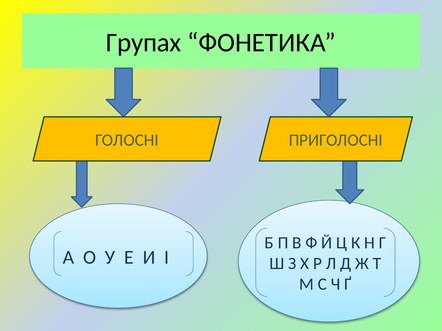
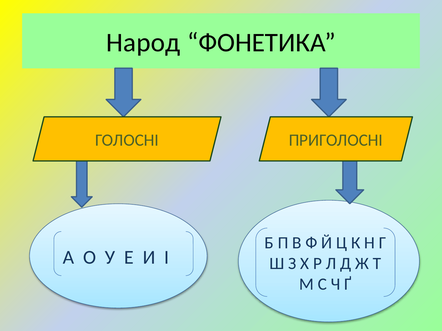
Групах: Групах -> Народ (143, 43)
